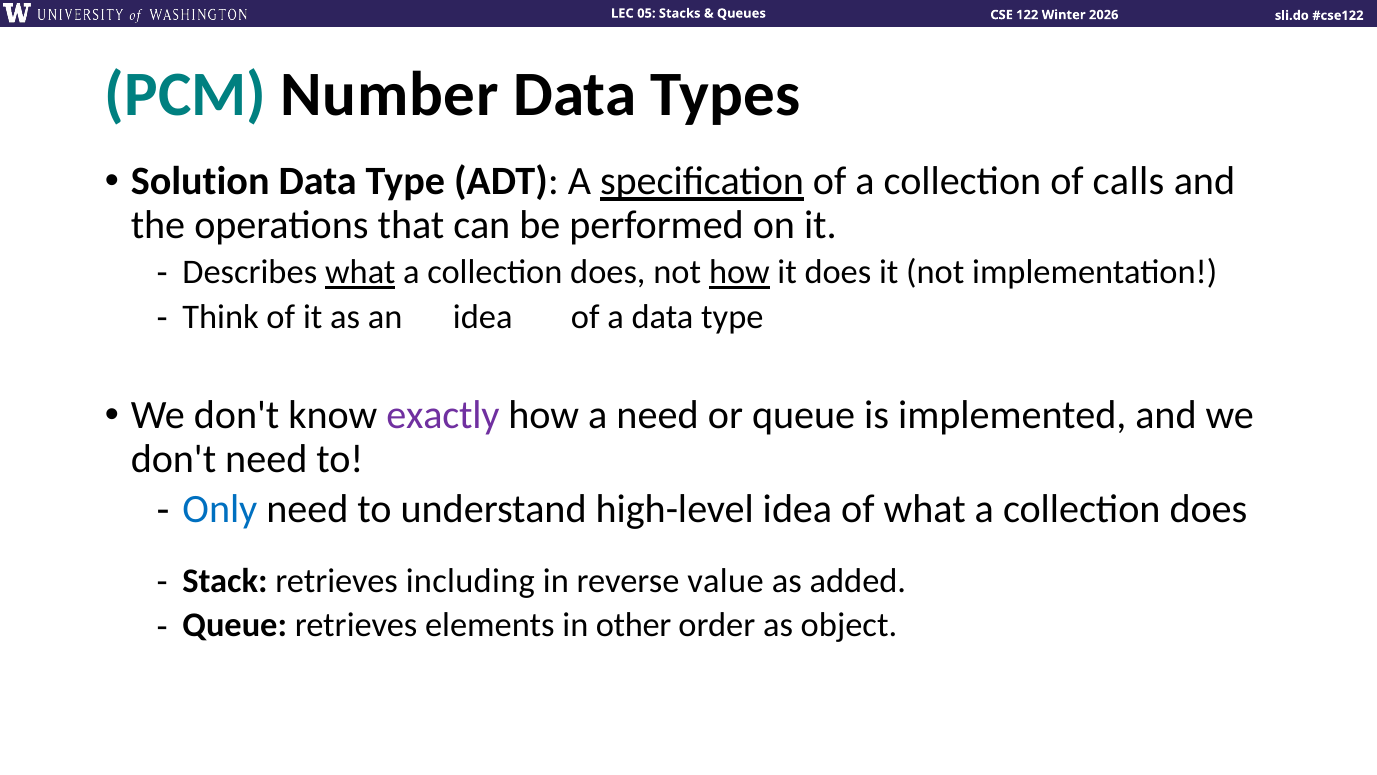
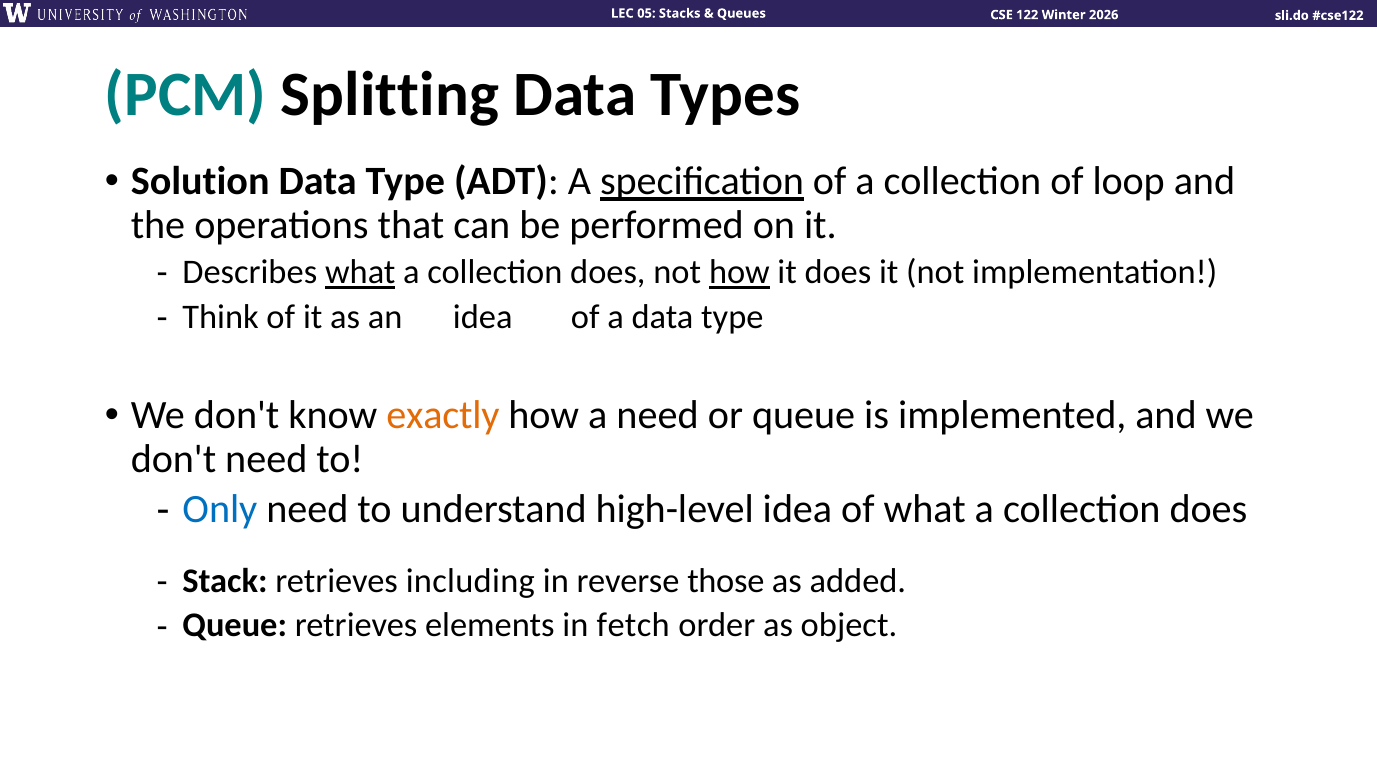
Number: Number -> Splitting (390, 94)
calls: calls -> loop (1129, 181)
exactly colour: purple -> orange (443, 415)
value: value -> those (726, 581)
other: other -> fetch (633, 625)
